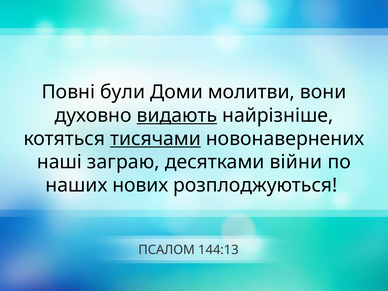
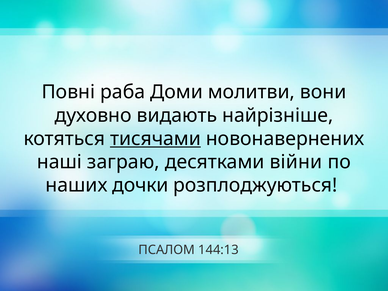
були: були -> раба (123, 92)
видають underline: present -> none (177, 115)
нових: нових -> дочки (140, 185)
